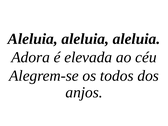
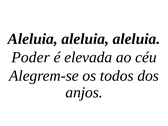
Adora: Adora -> Poder (31, 57)
